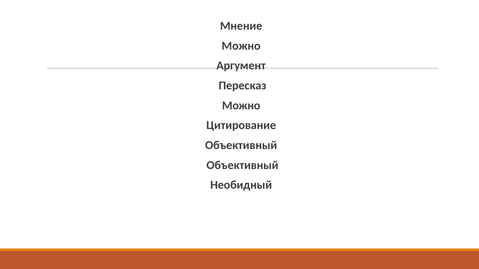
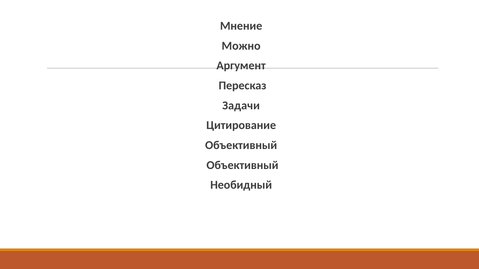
Можно: Можно -> Задачи (241, 106)
